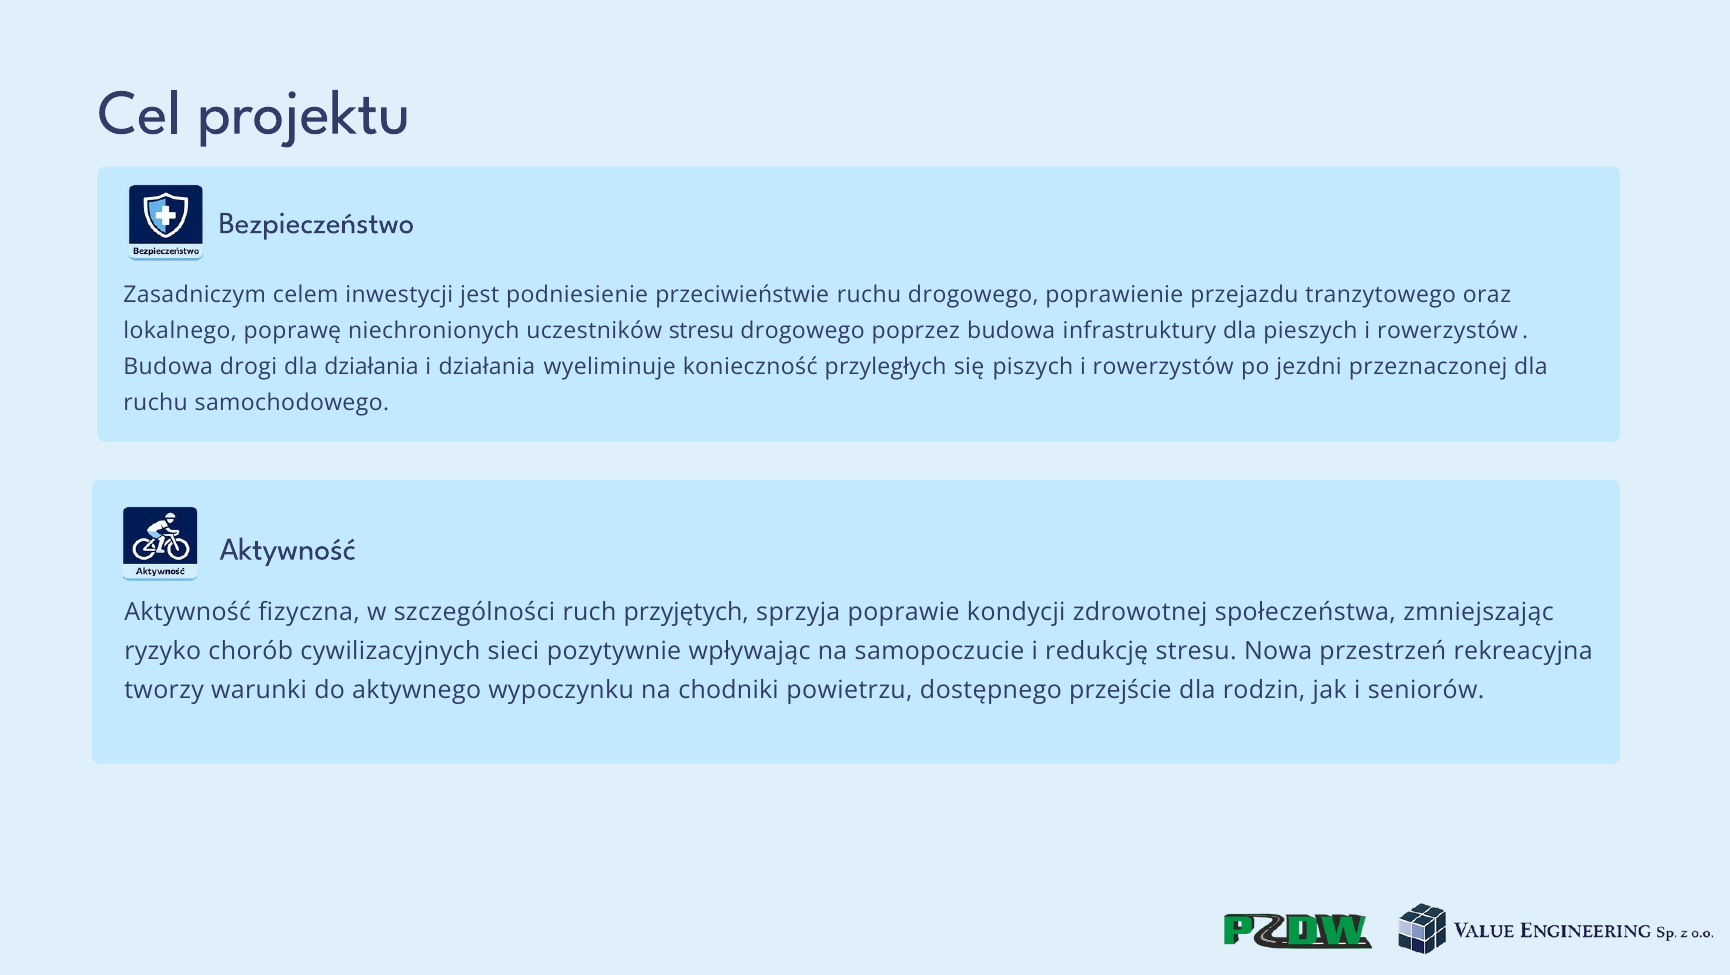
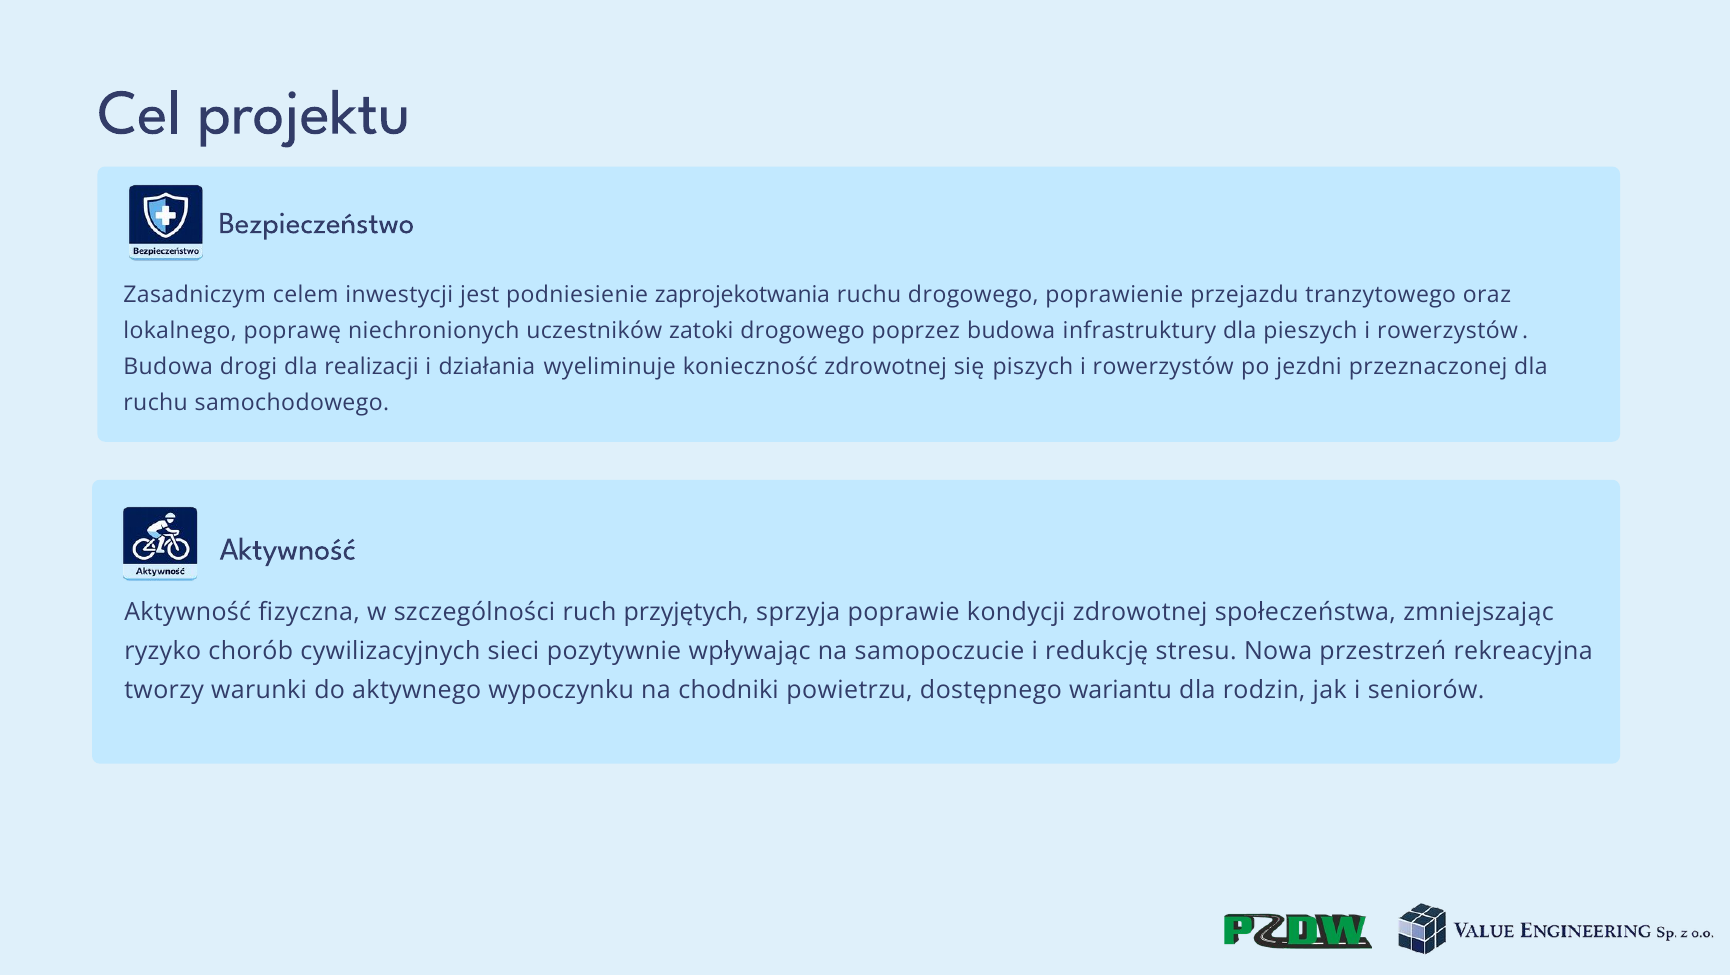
przeciwieństwie: przeciwieństwie -> zaprojekotwania (742, 294)
uczestników stresu: stresu -> zatoki (701, 331)
dla działania: działania -> realizacji (371, 367)
konieczność przyległych: przyległych -> zdrowotnej (886, 367)
przejście: przejście -> wariantu (1121, 690)
